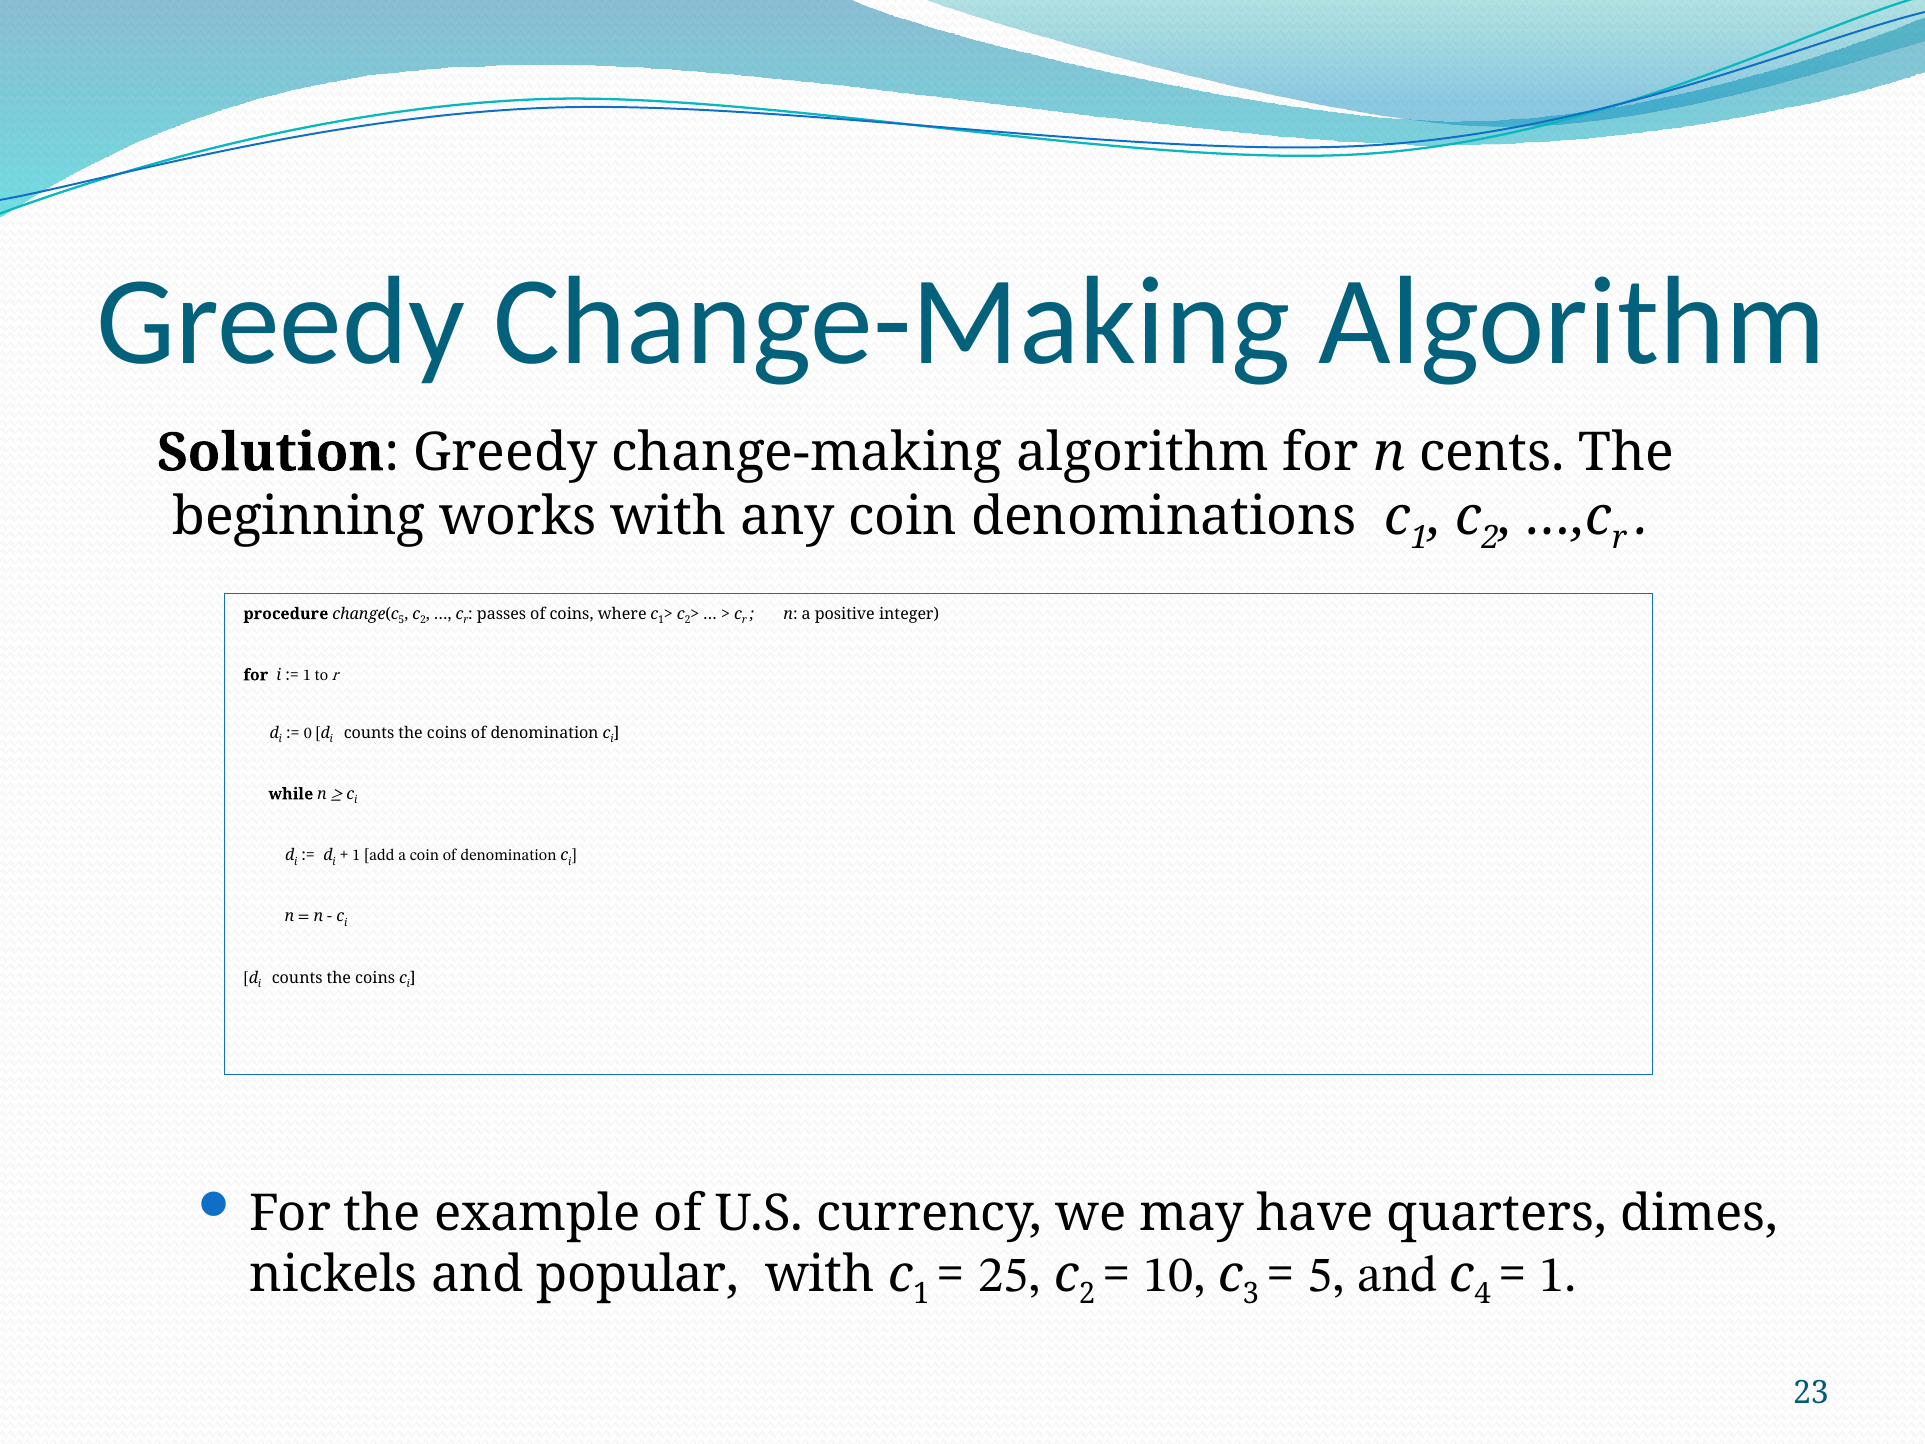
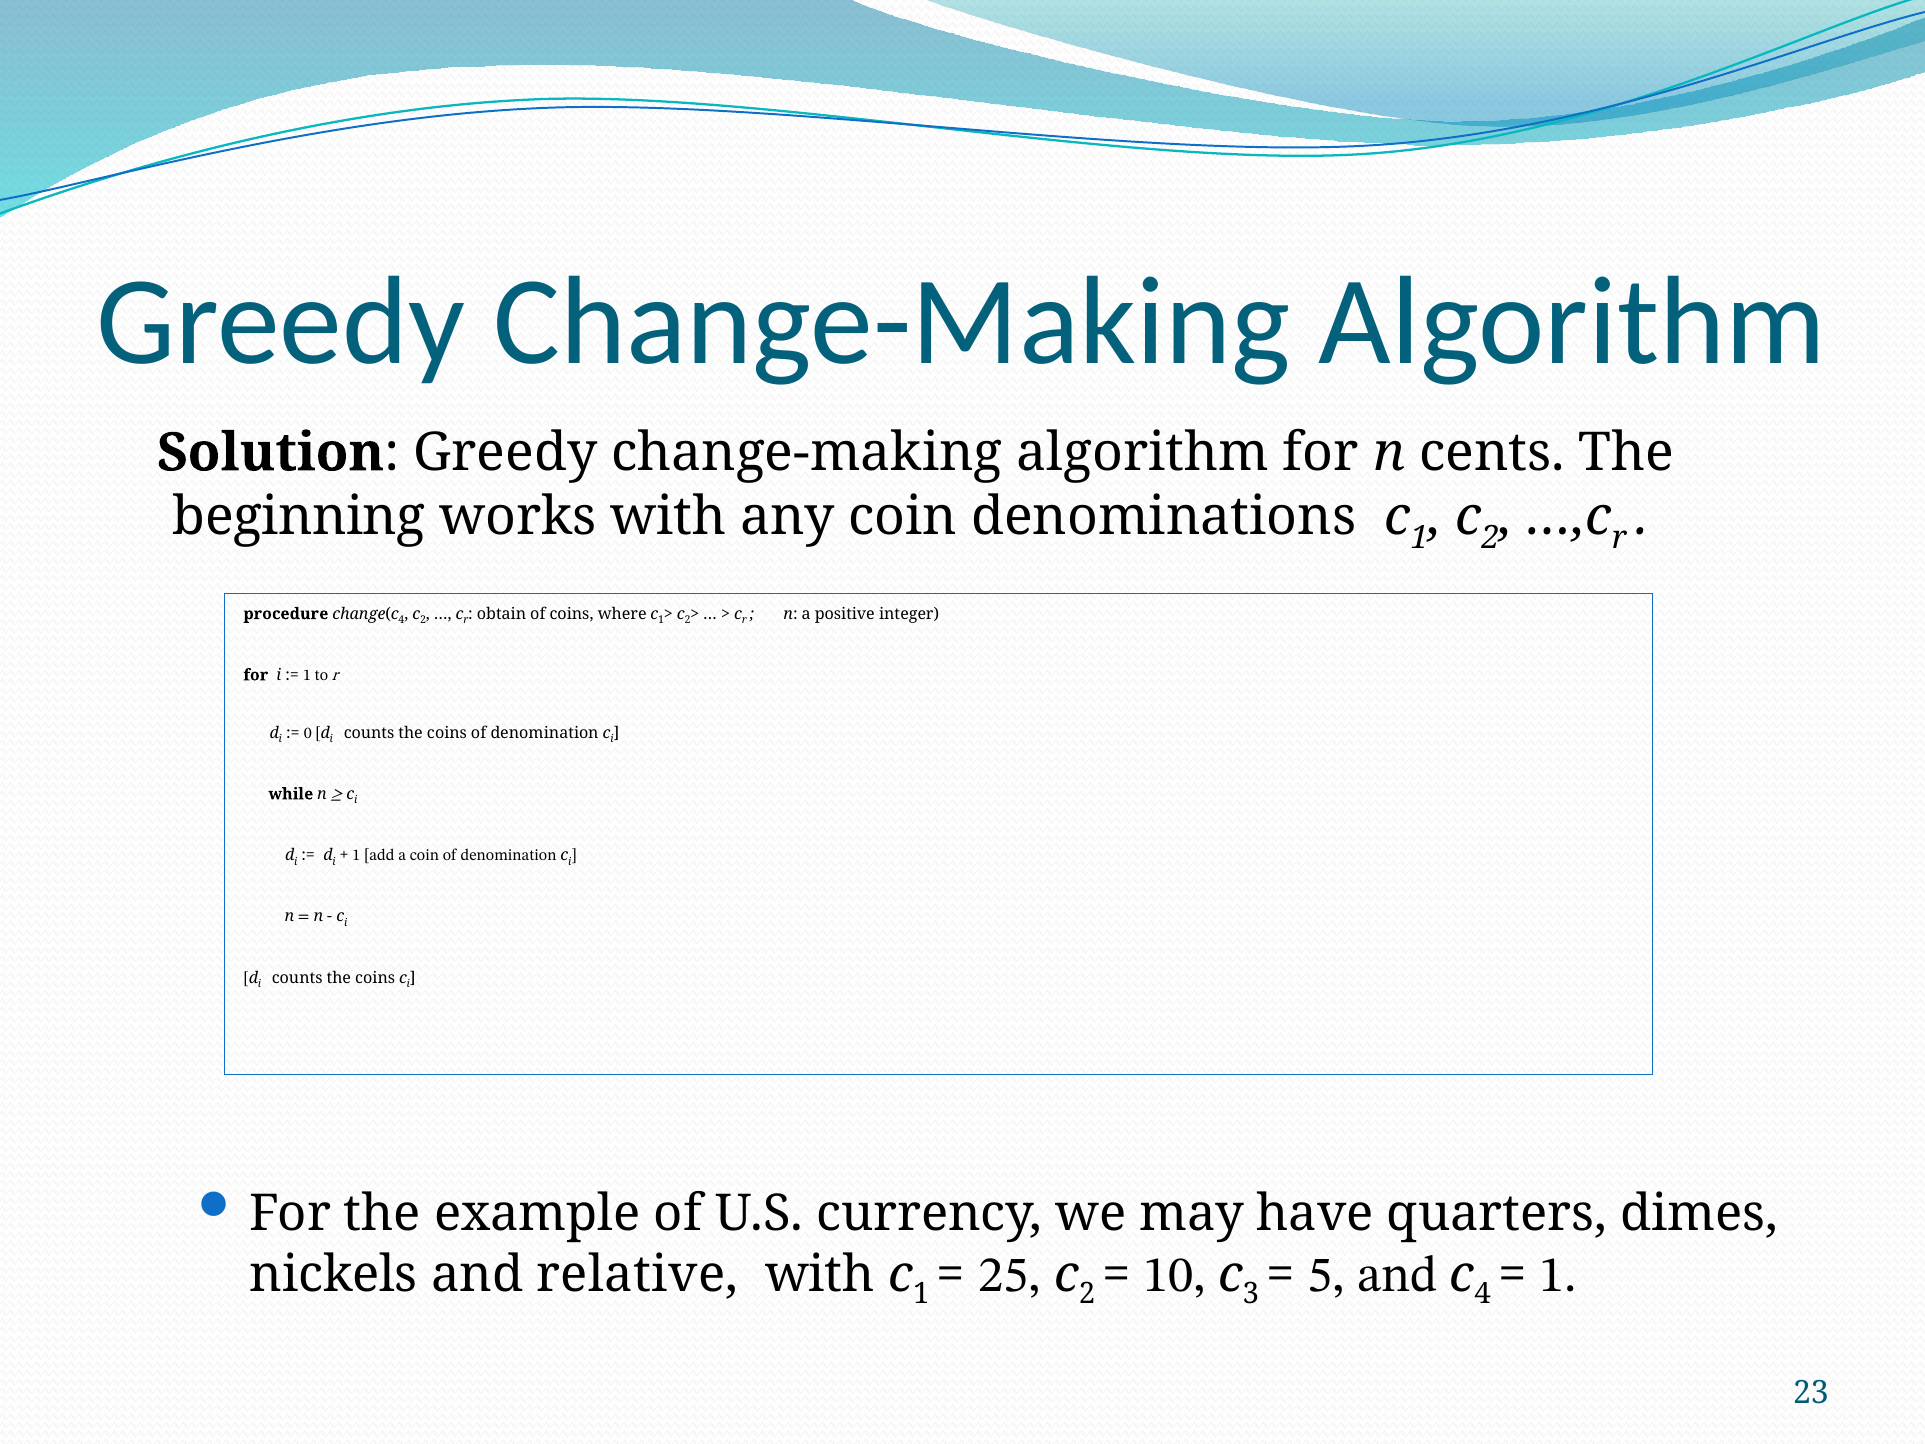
5: 5 -> 4 (401, 620)
passes: passes -> obtain (502, 614)
popular: popular -> relative (637, 1274)
